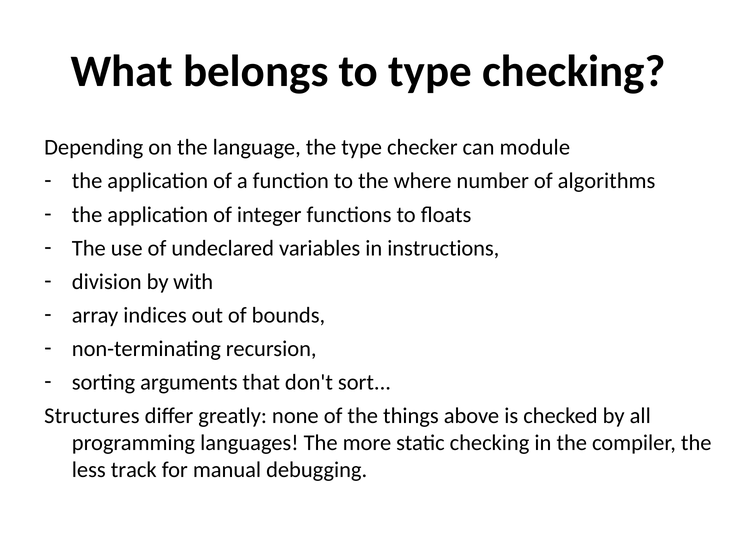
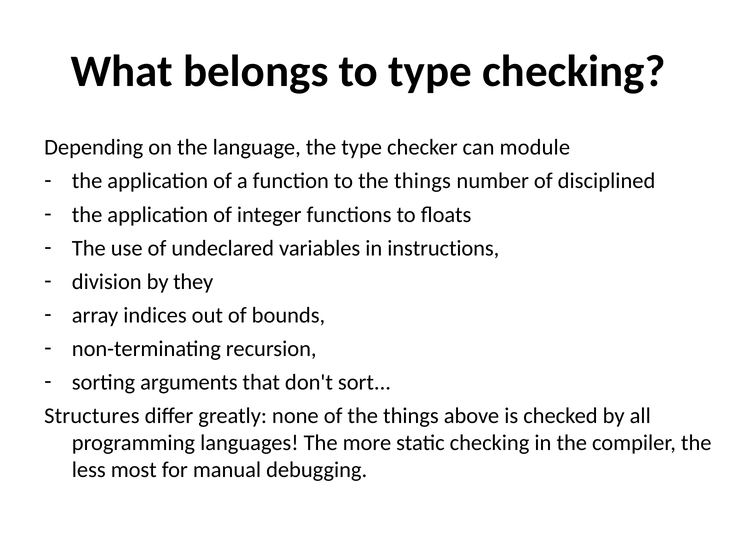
to the where: where -> things (422, 181)
algorithms: algorithms -> disciplined (607, 181)
with: with -> they (193, 282)
track: track -> most (134, 470)
